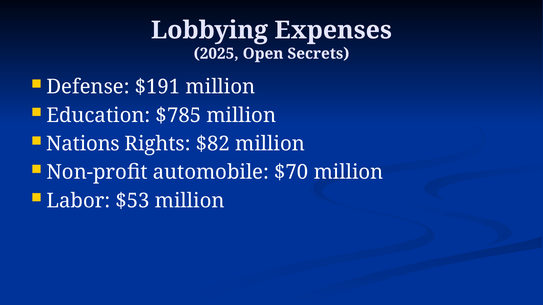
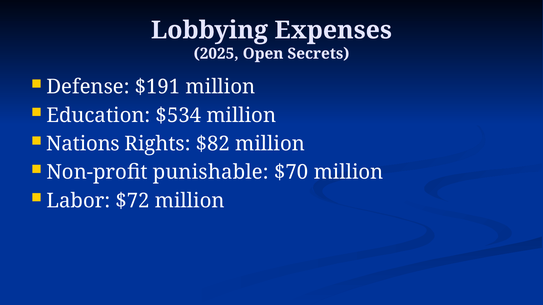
$785: $785 -> $534 (178, 115)
automobile: automobile -> punishable (211, 172)
$53: $53 -> $72 (133, 201)
